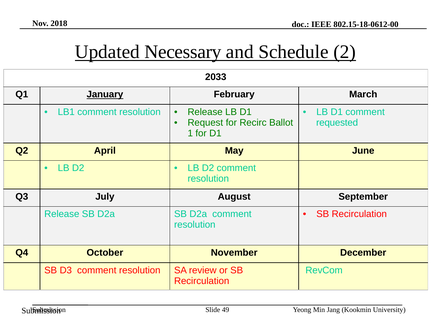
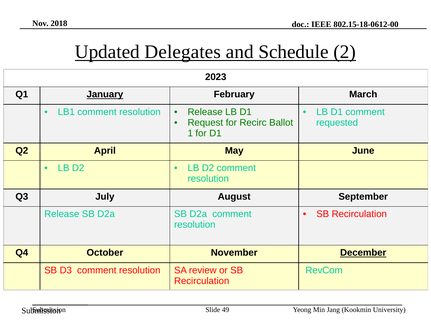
Necessary: Necessary -> Delegates (183, 52)
2033: 2033 -> 2023 (216, 77)
December underline: none -> present (363, 253)
